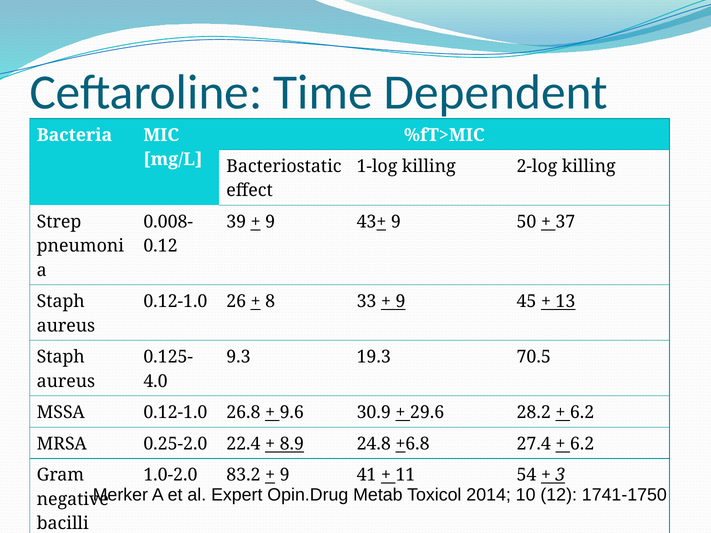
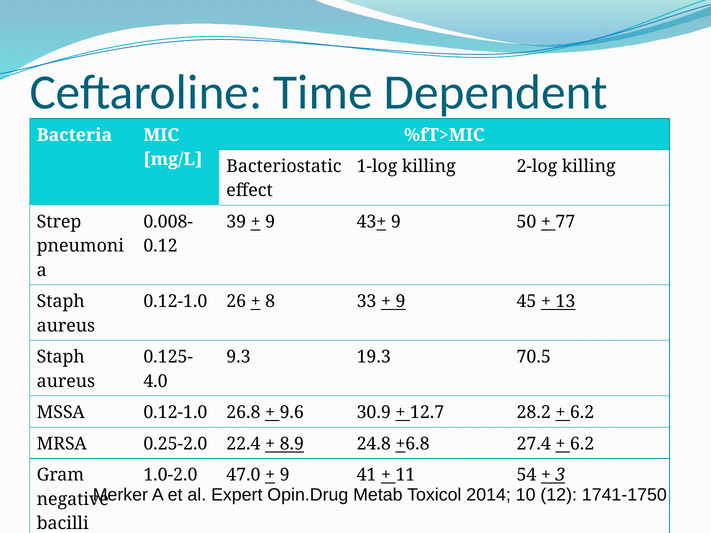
37: 37 -> 77 (565, 222)
29.6: 29.6 -> 12.7 (427, 413)
83.2: 83.2 -> 47.0 (243, 475)
